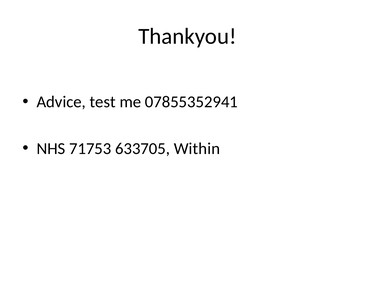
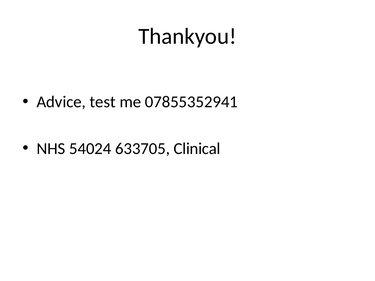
71753: 71753 -> 54024 (90, 149)
Within: Within -> Clinical (197, 149)
